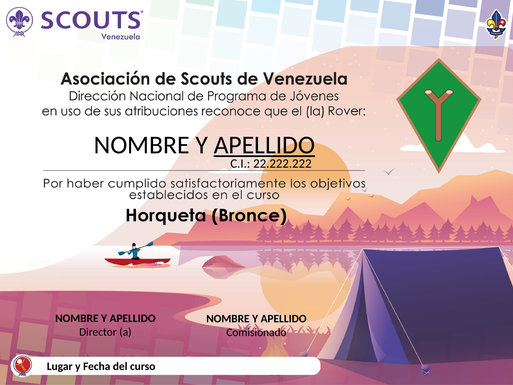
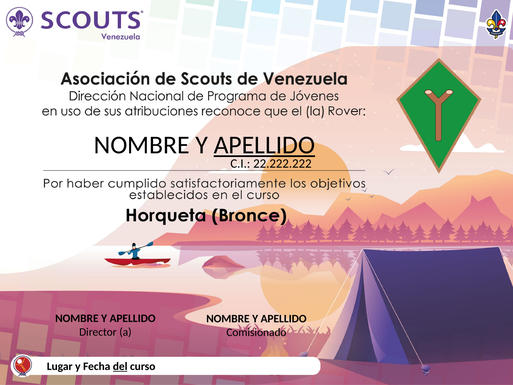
del underline: none -> present (120, 366)
